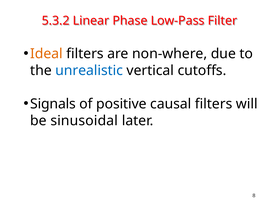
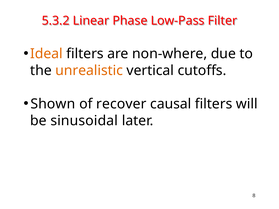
unrealistic colour: blue -> orange (89, 71)
Signals: Signals -> Shown (53, 104)
positive: positive -> recover (121, 104)
